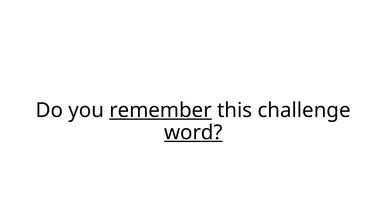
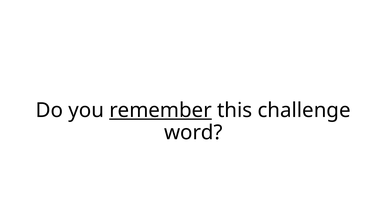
word underline: present -> none (193, 132)
